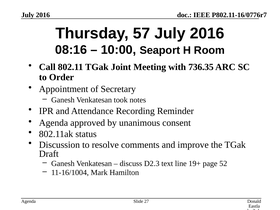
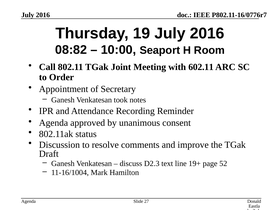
57: 57 -> 19 (142, 33)
08:16: 08:16 -> 08:82 (71, 50)
736.35: 736.35 -> 602.11 (201, 67)
